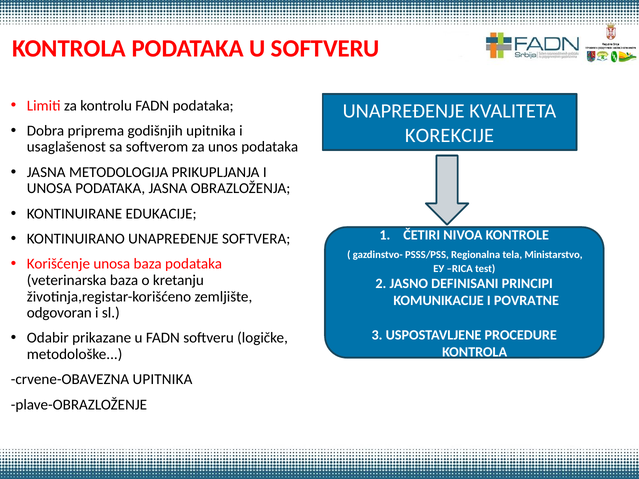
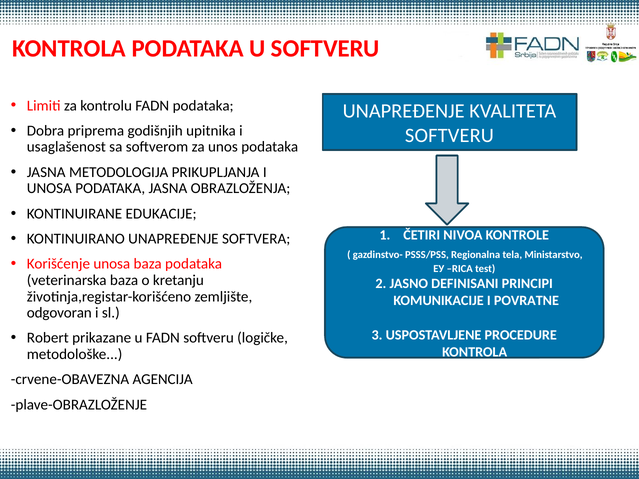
KOREKCIJE: KOREKCIJE -> SOFTVERU (449, 136)
Odabir: Odabir -> Robert (48, 338)
crvene-OBAVEZNA UPITNIKA: UPITNIKA -> AGENCIJA (163, 380)
